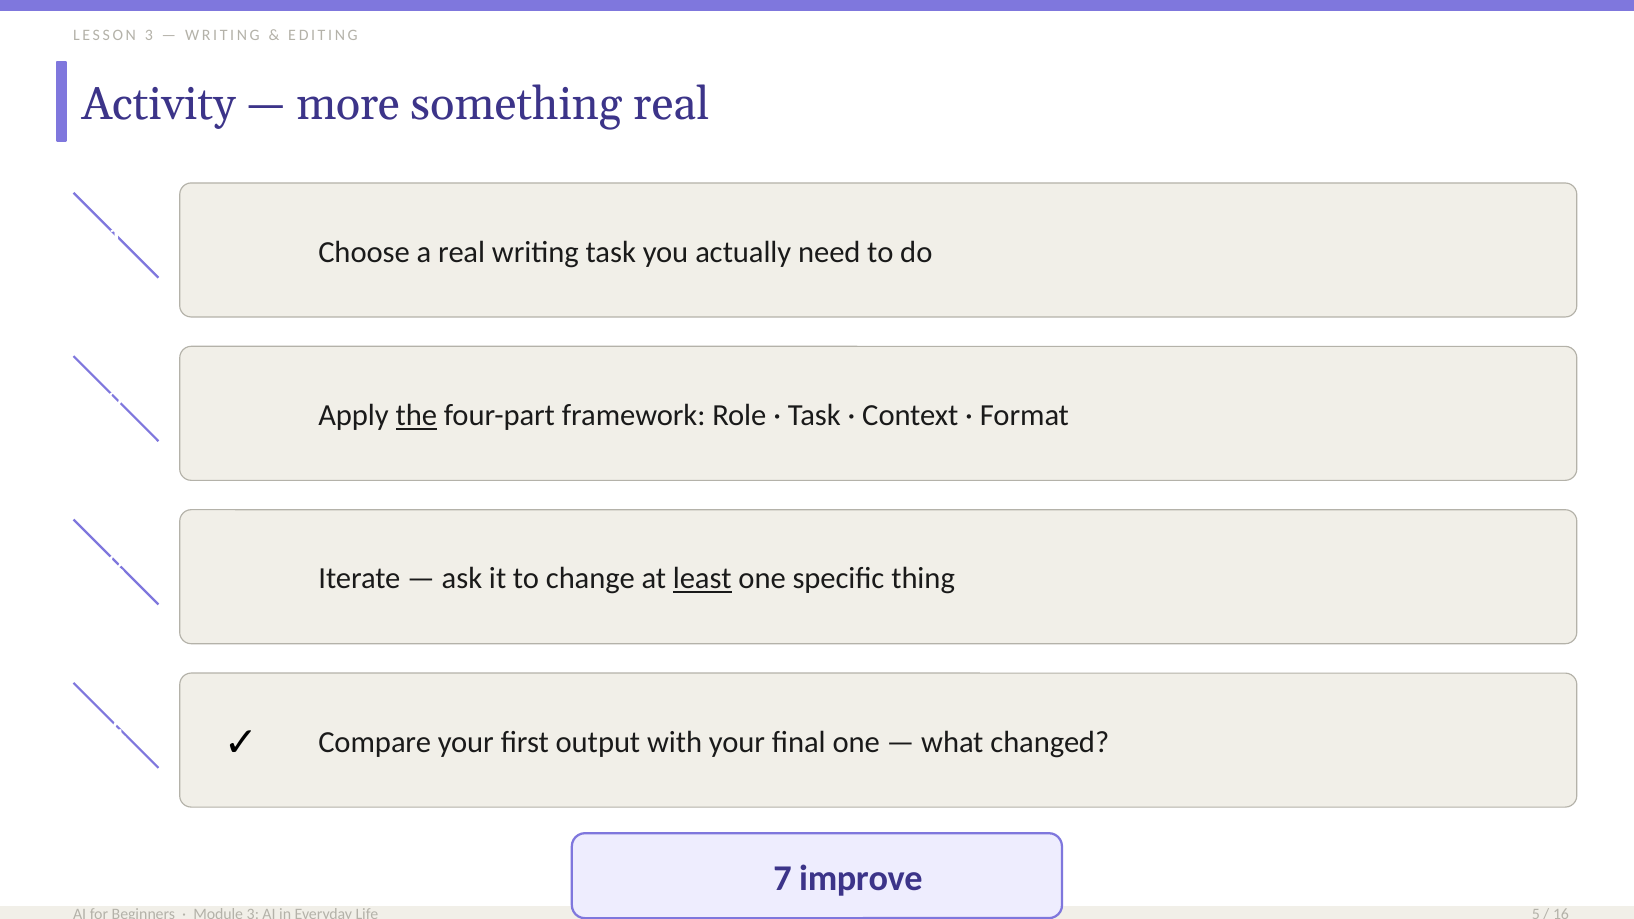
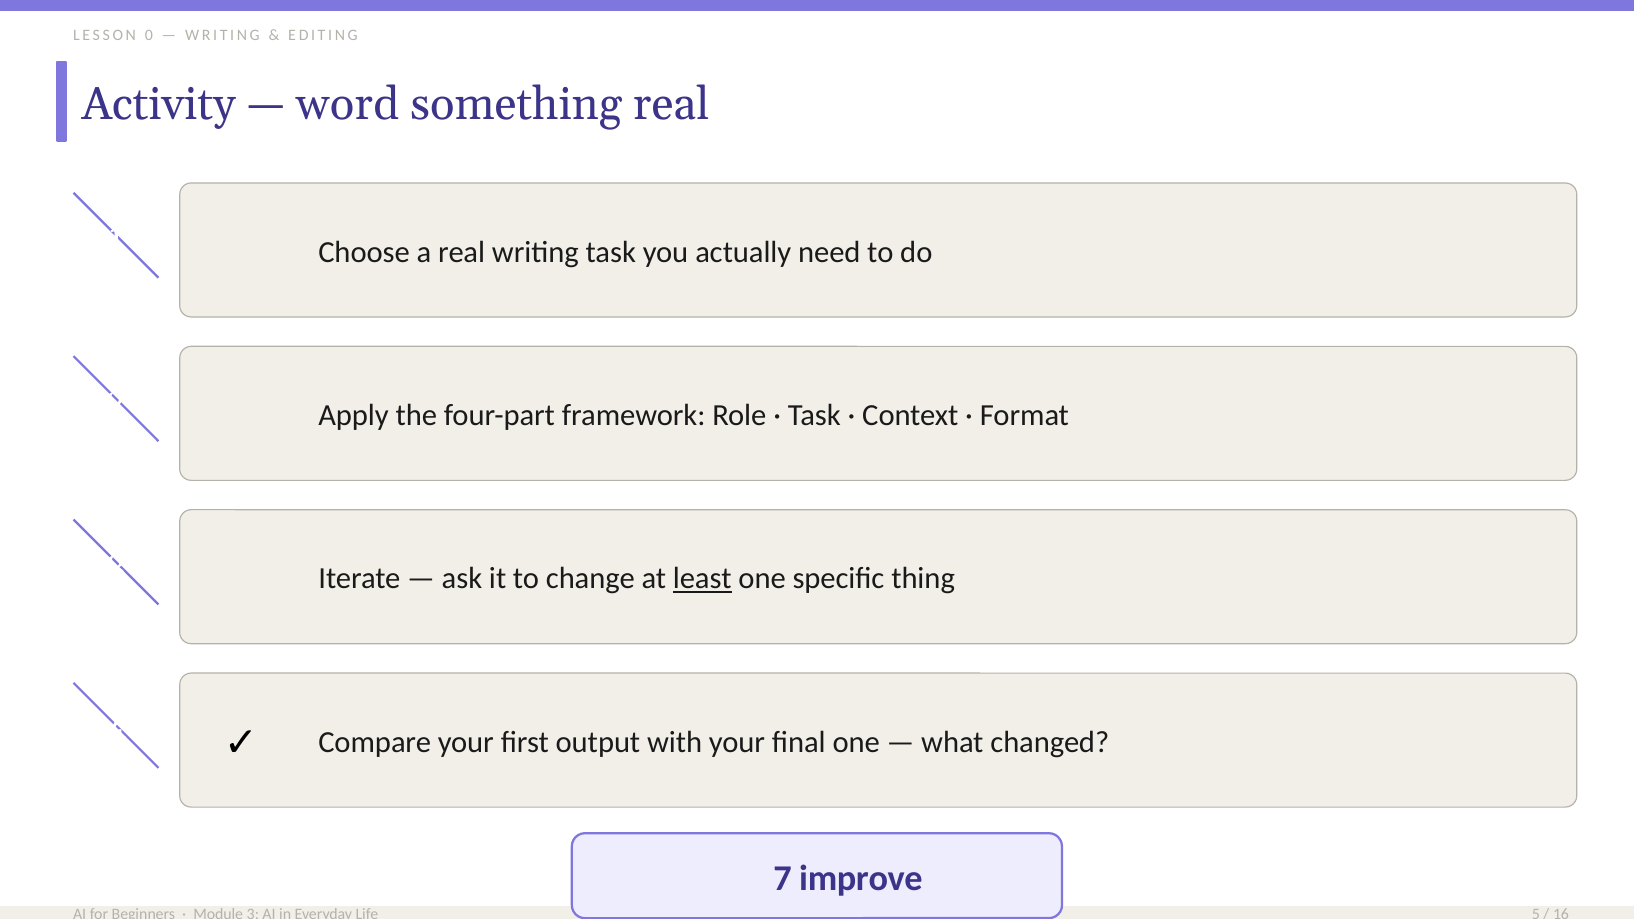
LESSON 3: 3 -> 0 (149, 35)
more: more -> word (348, 104)
the underline: present -> none (416, 416)
